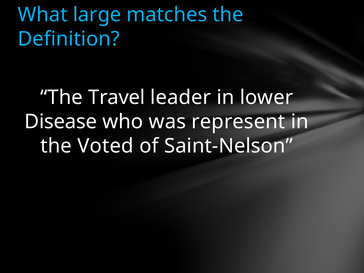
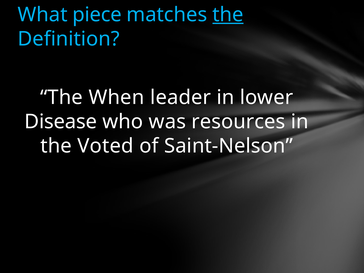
large: large -> piece (97, 15)
the underline: none -> present (228, 15)
Travel: Travel -> When (116, 97)
represent: represent -> resources (238, 122)
